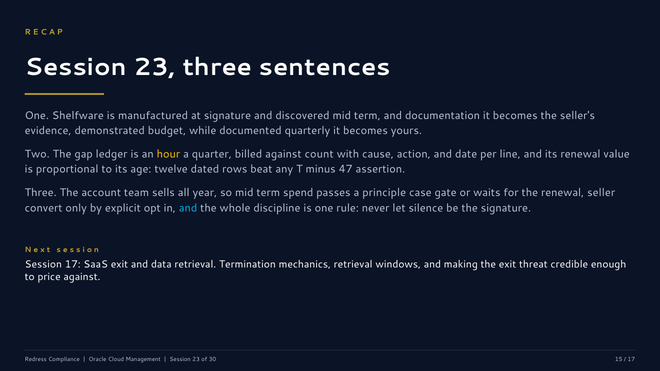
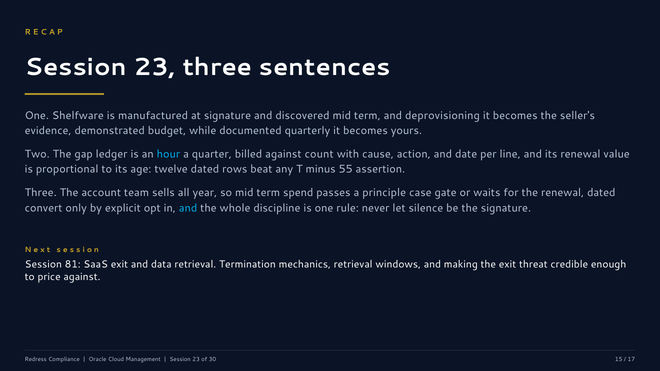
documentation: documentation -> deprovisioning (442, 116)
hour colour: yellow -> light blue (168, 154)
47: 47 -> 55 (346, 169)
renewal seller: seller -> dated (601, 193)
Session 17: 17 -> 81 (73, 264)
